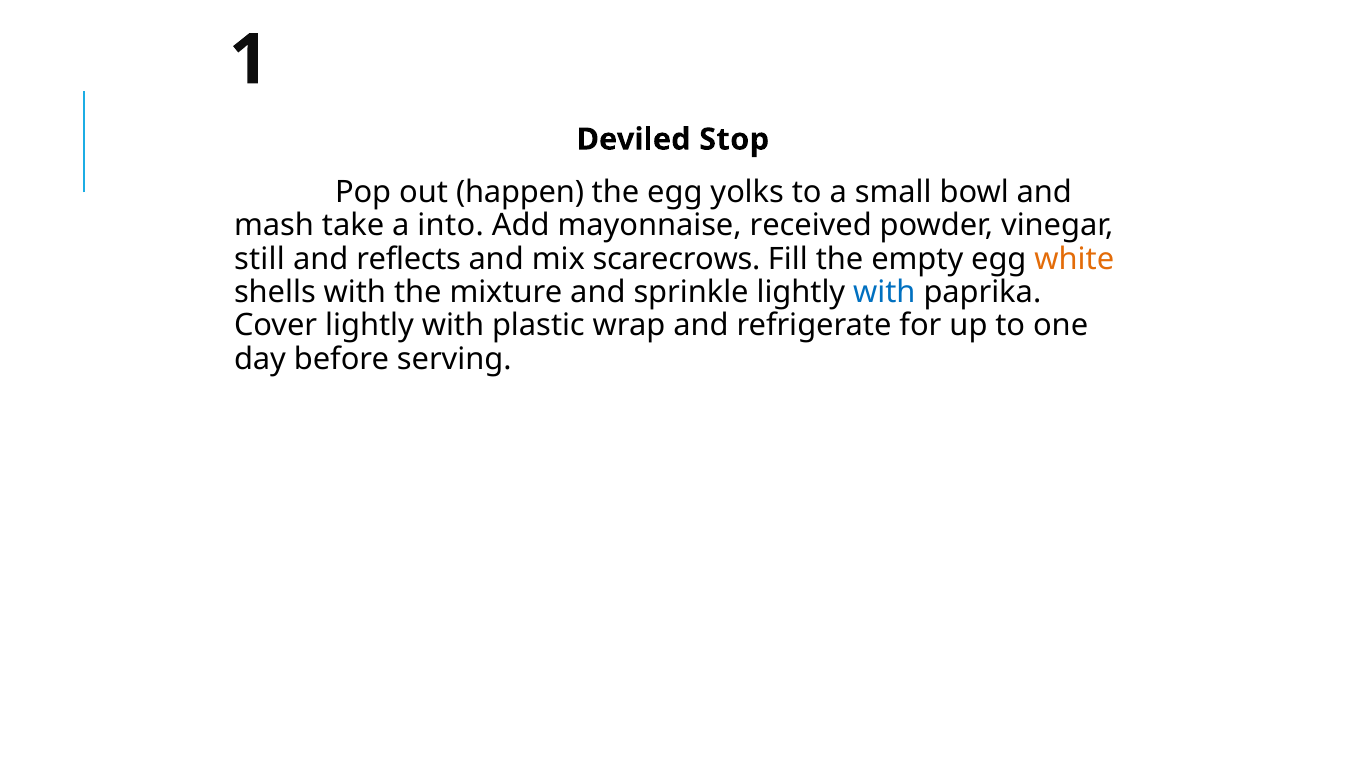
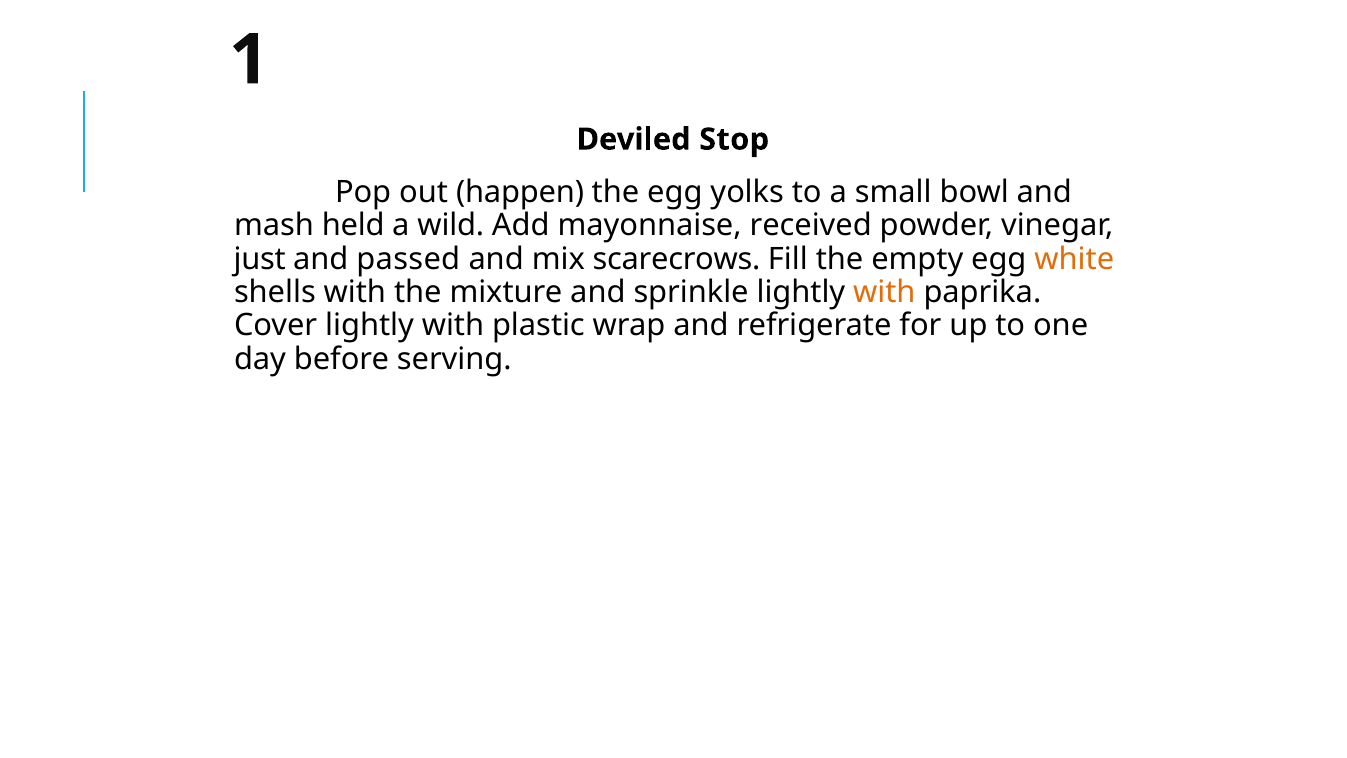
take: take -> held (353, 226)
into: into -> wild (451, 226)
still: still -> just (260, 259)
reflects: reflects -> passed (408, 259)
with colour: blue -> orange (884, 292)
